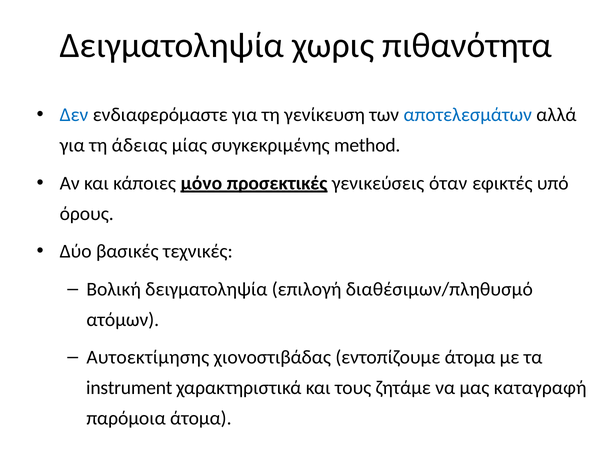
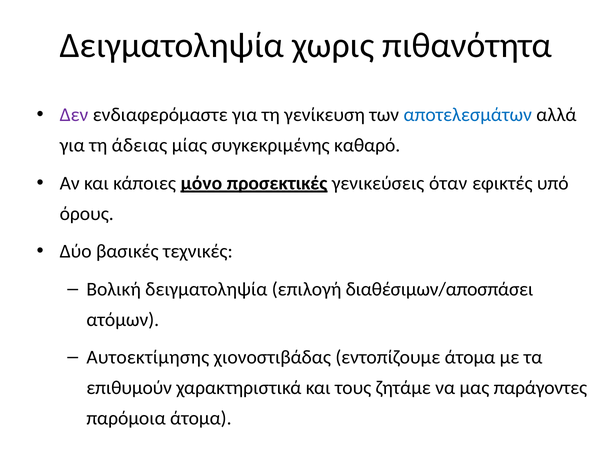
Δεν colour: blue -> purple (74, 115)
method: method -> καθαρό (367, 145)
διαθέσιμων/πληθυσμό: διαθέσιμων/πληθυσμό -> διαθέσιμων/αποσπάσει (439, 289)
instrument: instrument -> επιθυμούν (129, 388)
καταγραφή: καταγραφή -> παράγοντες (540, 388)
